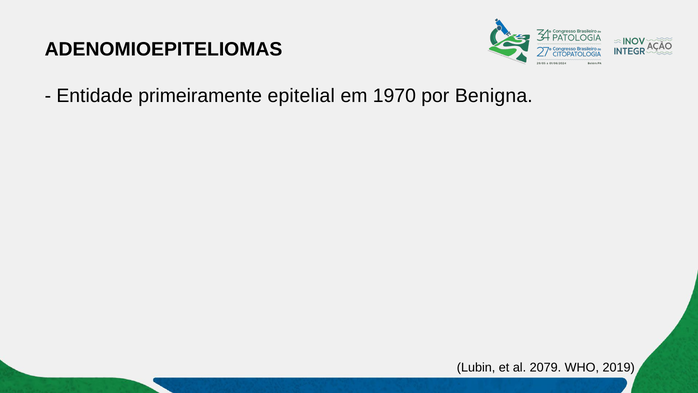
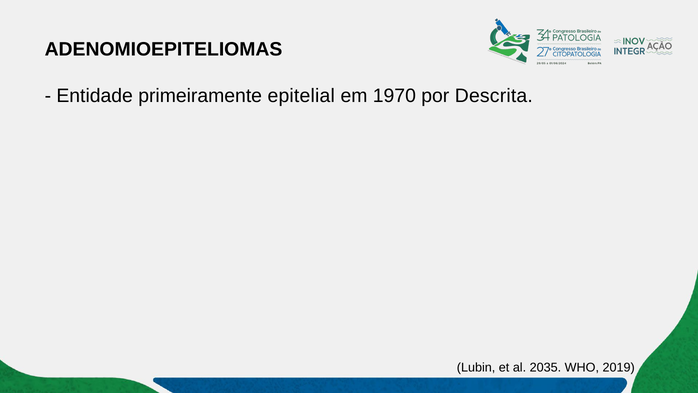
Benigna: Benigna -> Descrita (494, 96)
2079: 2079 -> 2035 (545, 367)
